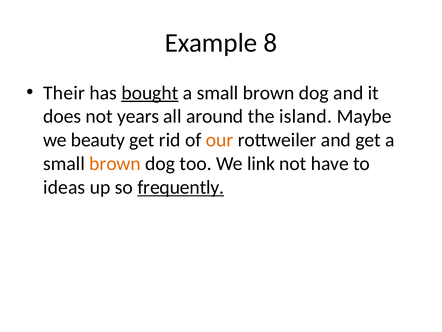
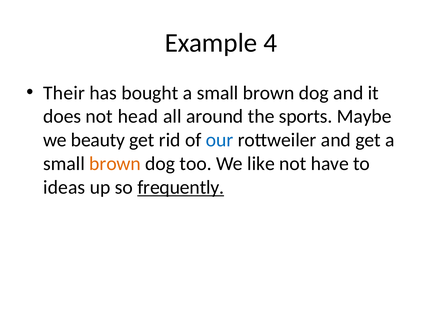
8: 8 -> 4 (270, 43)
bought underline: present -> none (150, 93)
years: years -> head (138, 116)
island: island -> sports (306, 116)
our colour: orange -> blue (220, 140)
link: link -> like (261, 163)
